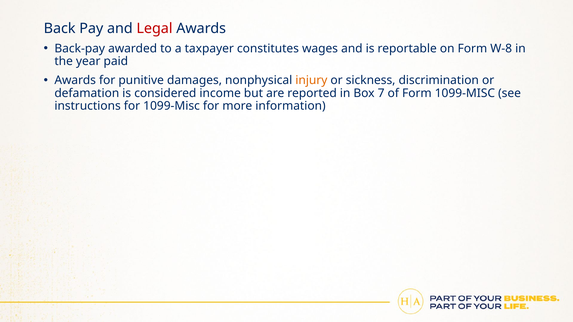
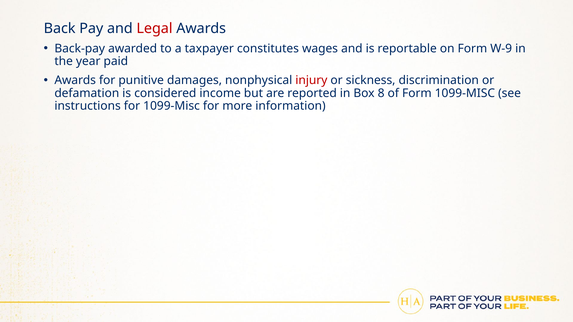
W-8: W-8 -> W-9 (501, 49)
injury colour: orange -> red (311, 80)
7: 7 -> 8 (381, 93)
